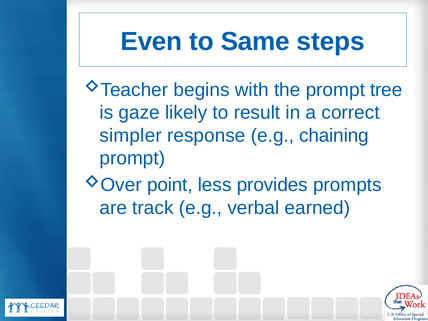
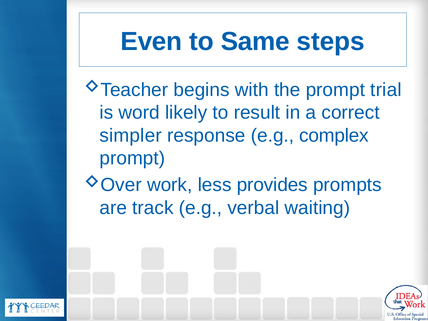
tree: tree -> trial (386, 90)
gaze: gaze -> word (139, 113)
chaining: chaining -> complex (334, 135)
point: point -> work (170, 185)
earned: earned -> waiting (317, 208)
